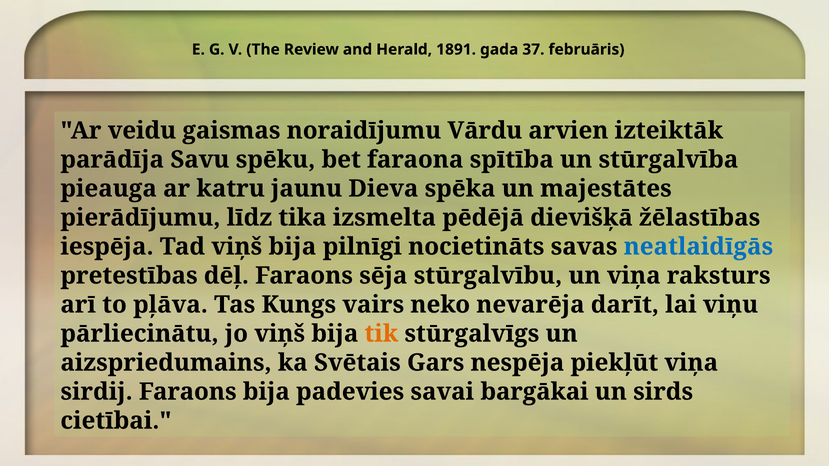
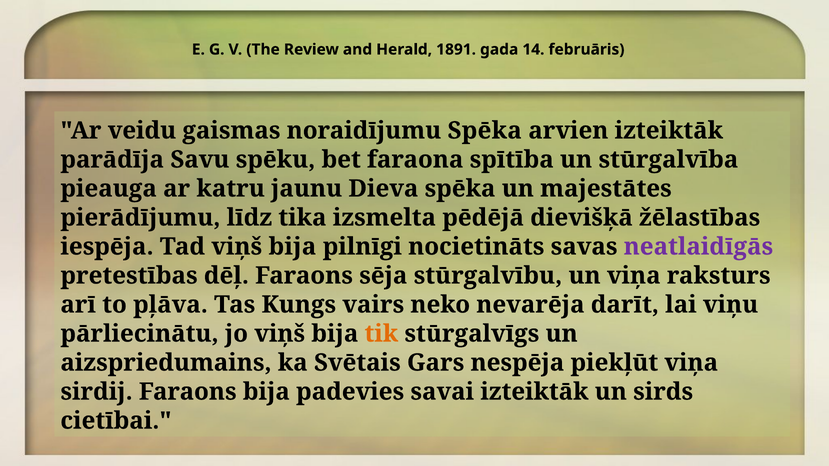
37: 37 -> 14 (533, 50)
noraidījumu Vārdu: Vārdu -> Spēka (485, 131)
neatlaidīgās colour: blue -> purple (698, 247)
savai bargākai: bargākai -> izteiktāk (534, 392)
